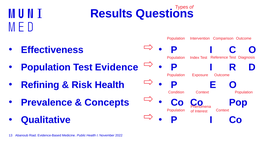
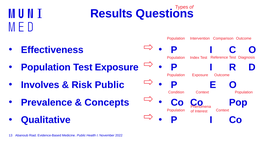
Test Evidence: Evidence -> Exposure (117, 67)
Refining: Refining -> Involves (40, 85)
Risk Health: Health -> Public (110, 85)
